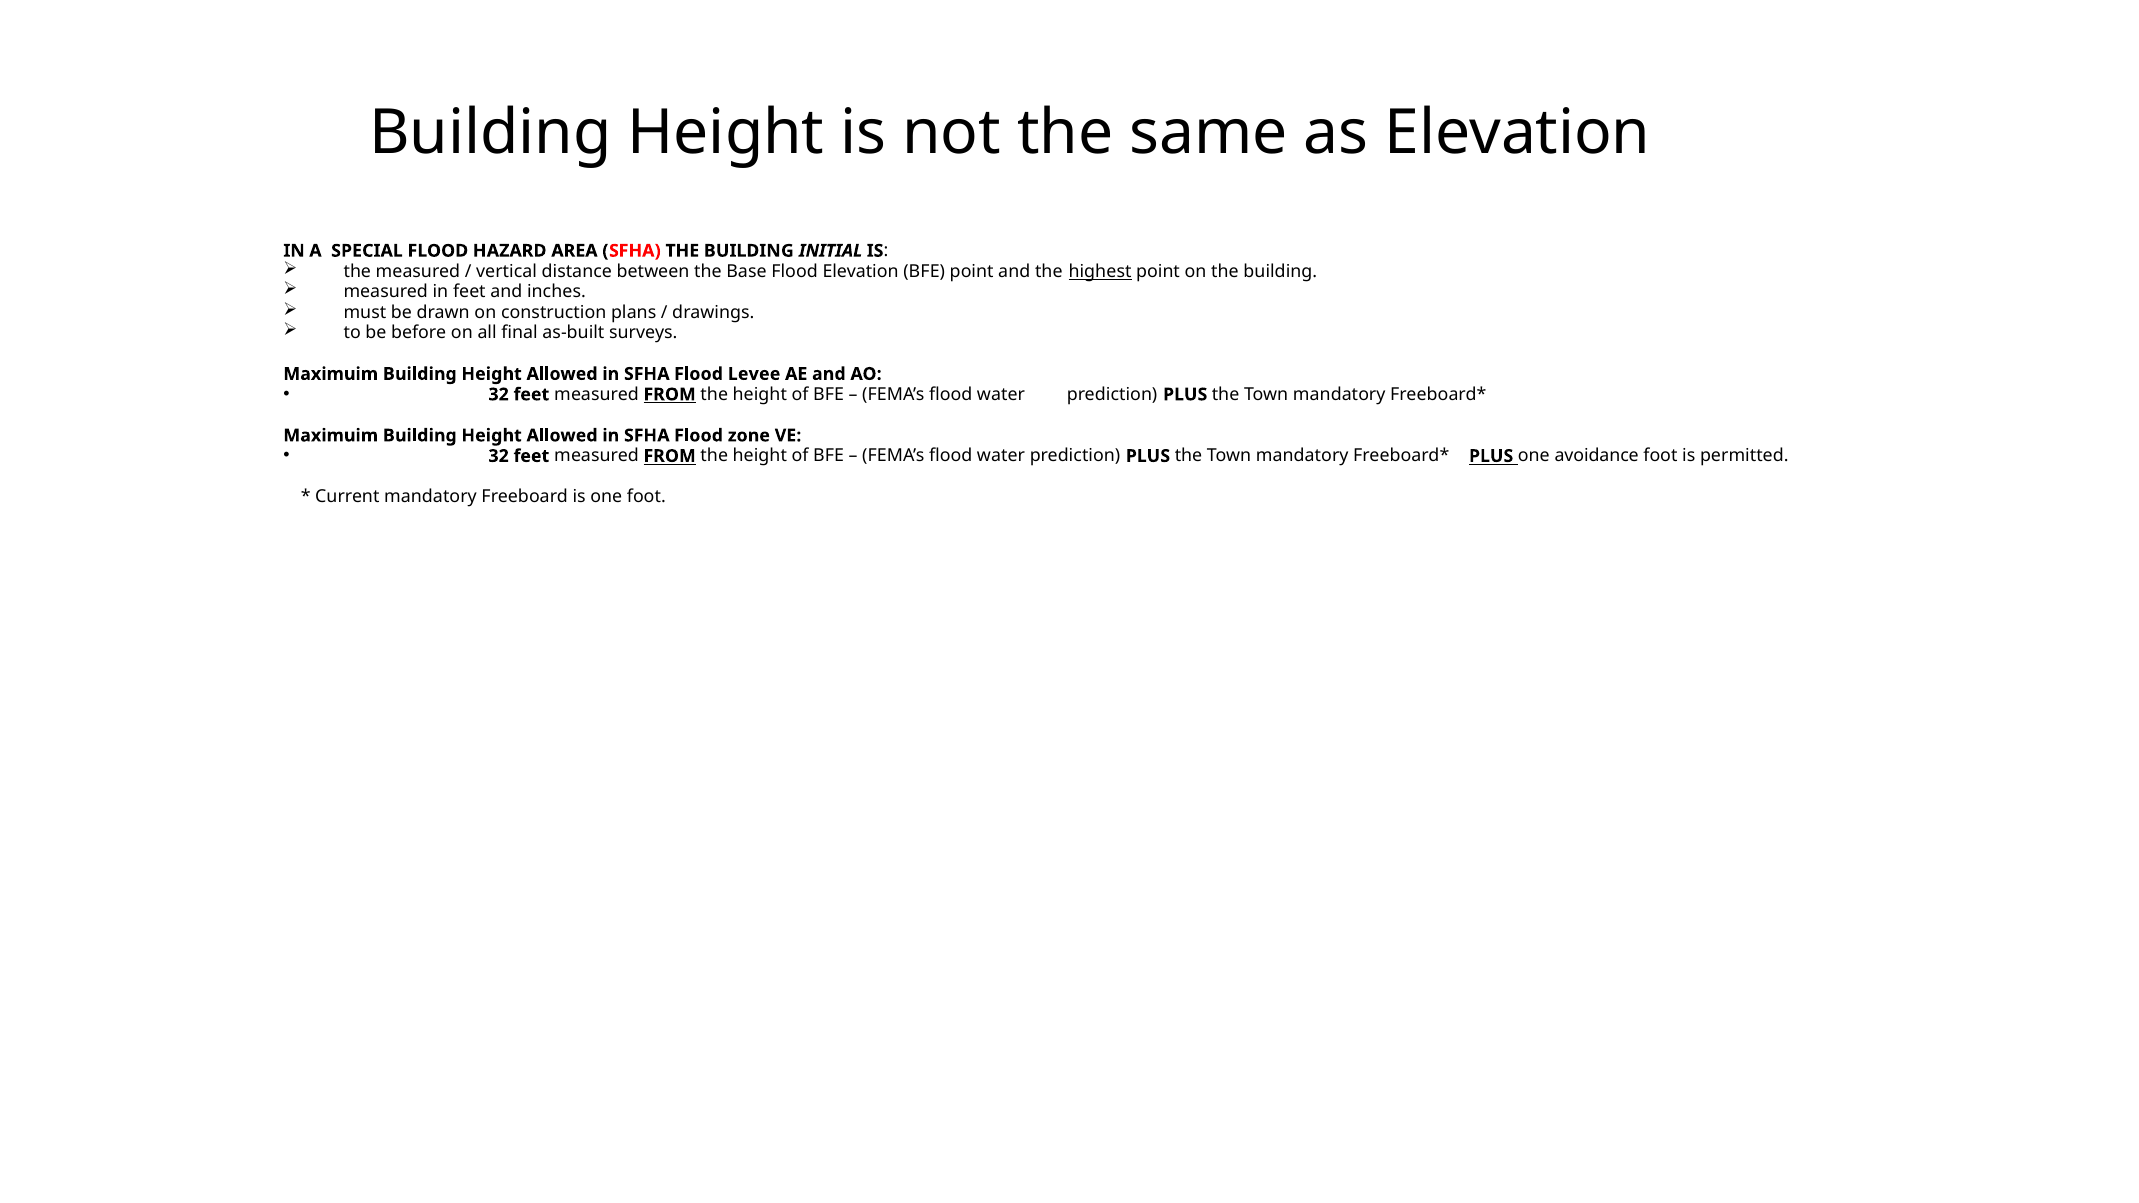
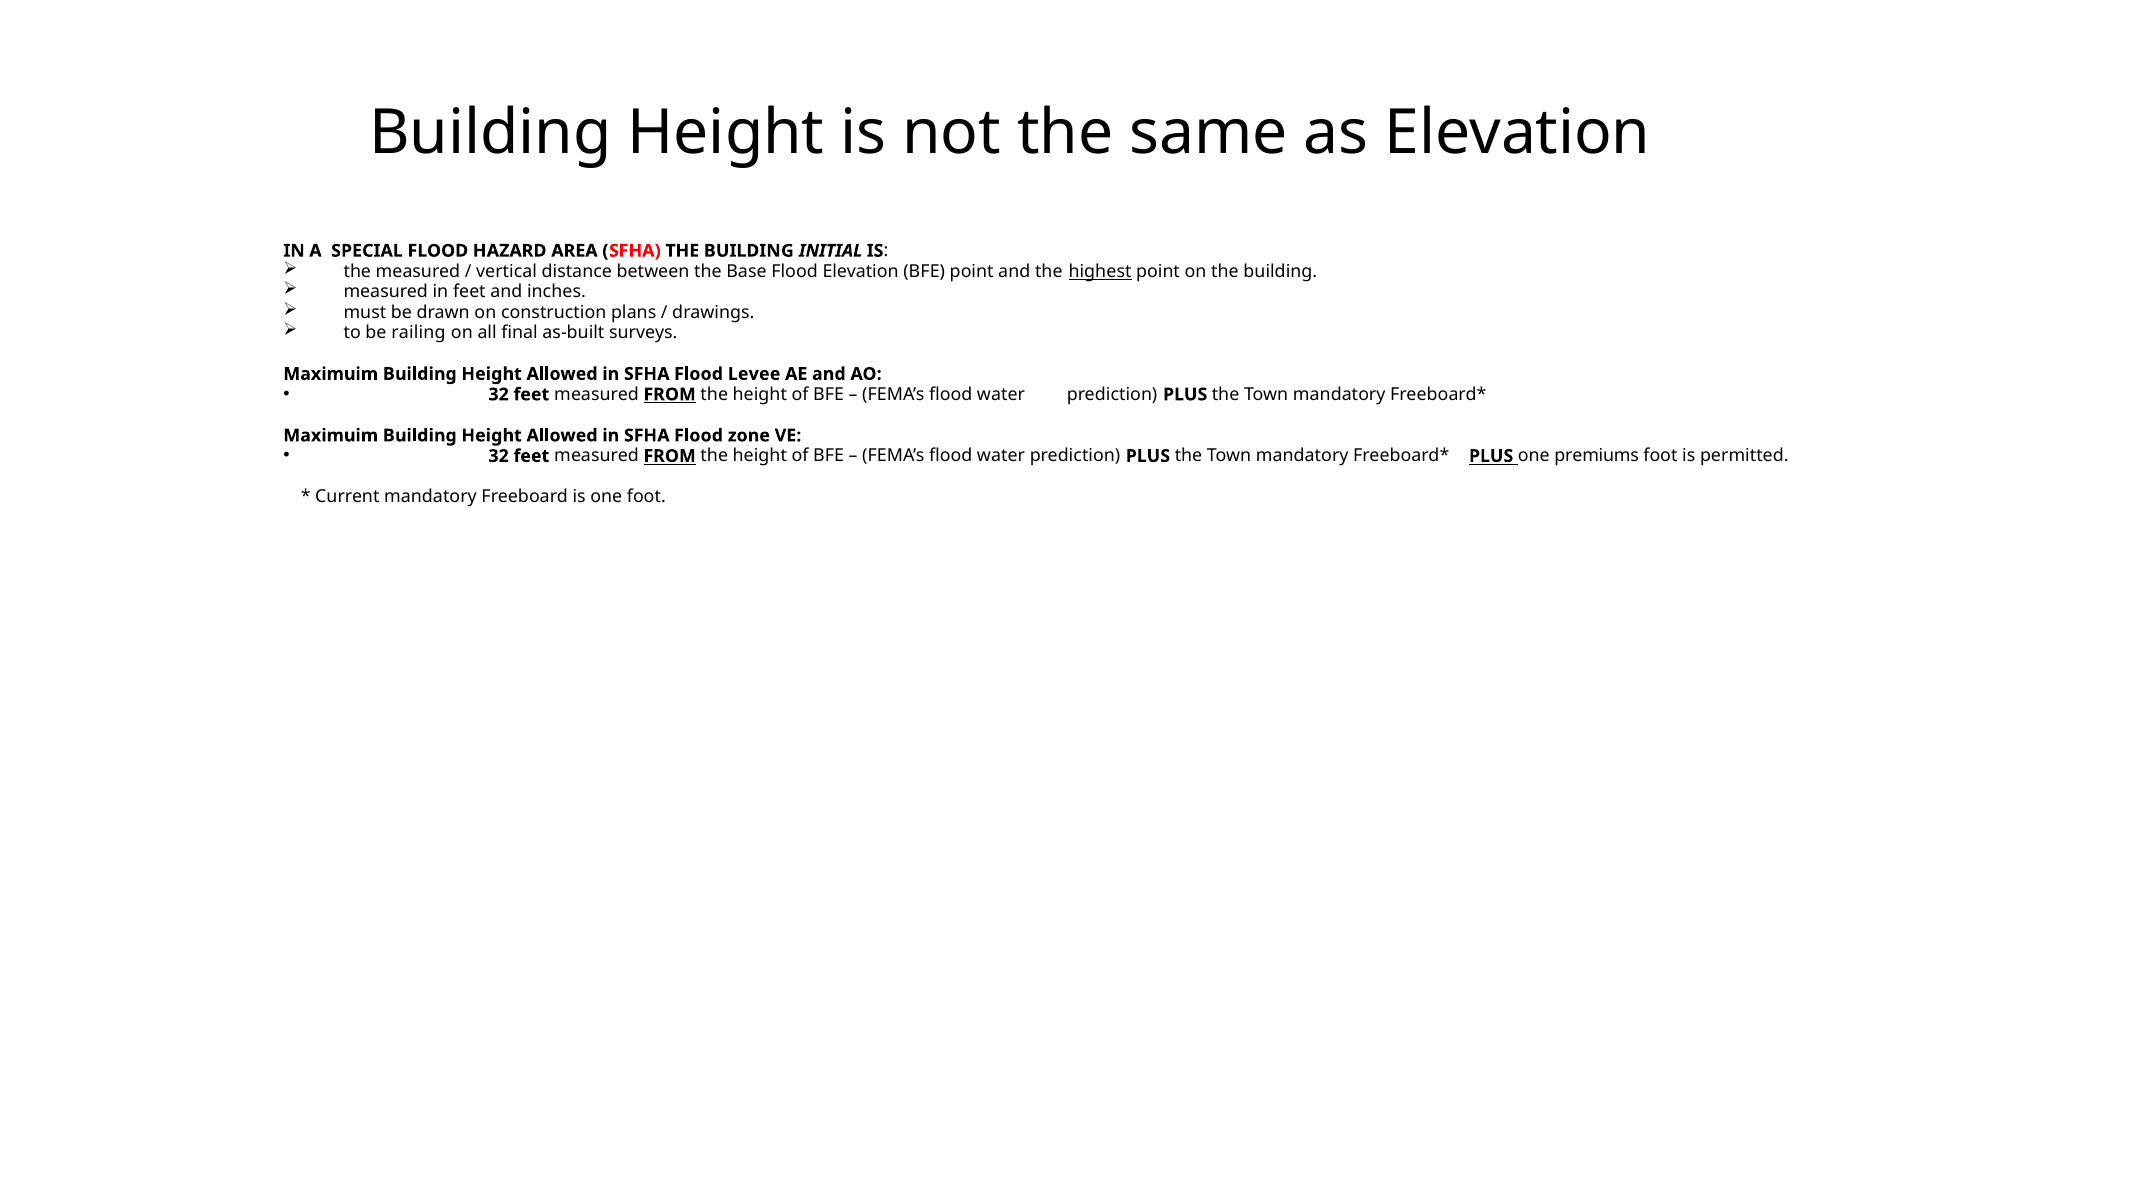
before: before -> railing (419, 333)
avoidance: avoidance -> premiums (1597, 456)
